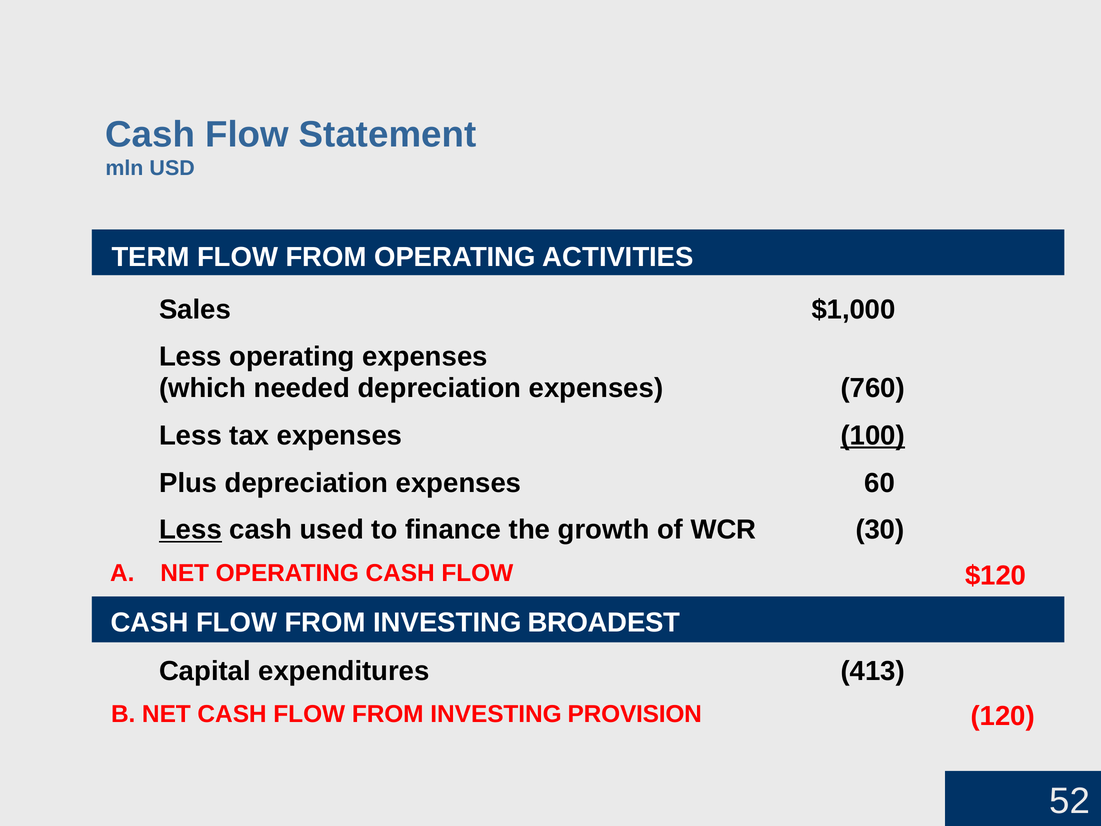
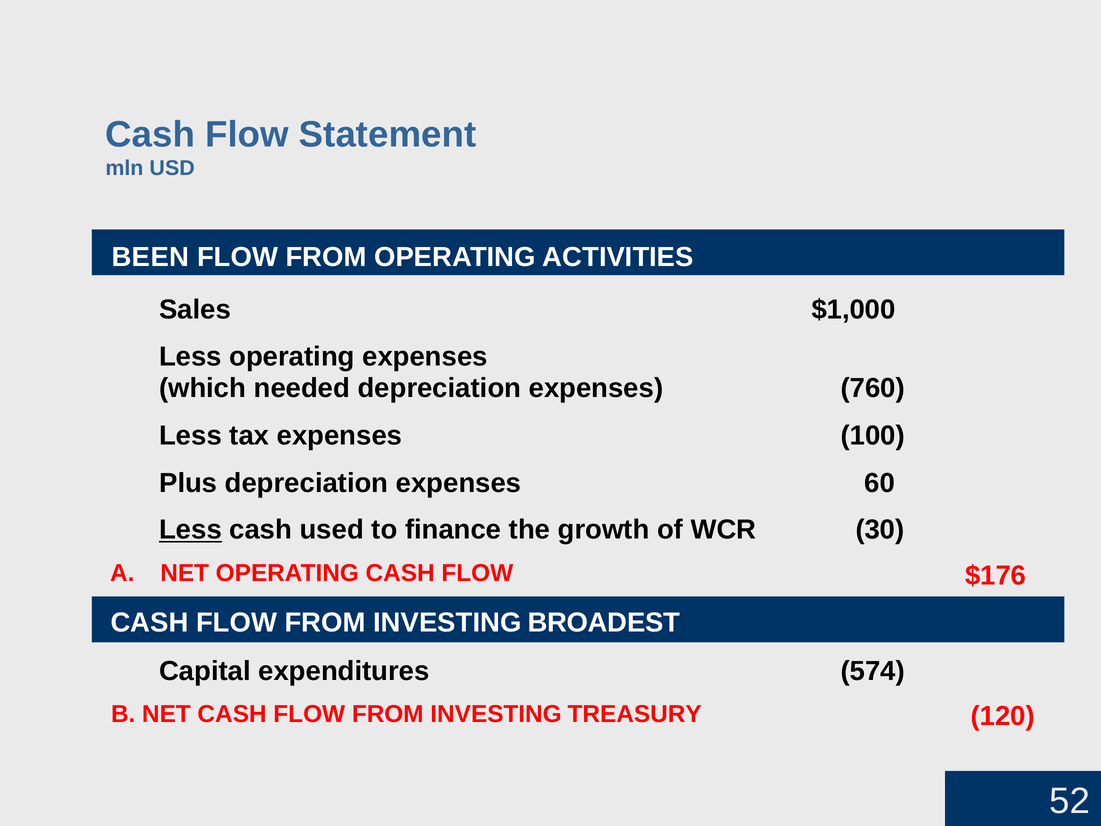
TERM: TERM -> BEEN (150, 257)
100 underline: present -> none (873, 436)
$120: $120 -> $176 (996, 575)
413: 413 -> 574 (873, 671)
PROVISION: PROVISION -> TREASURY (635, 714)
